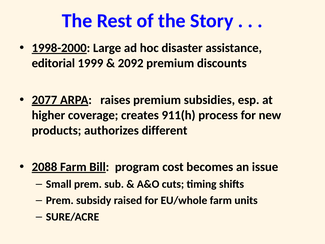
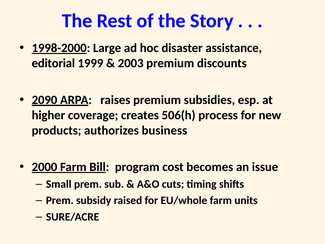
2092: 2092 -> 2003 (131, 63)
2077: 2077 -> 2090 (44, 100)
911(h: 911(h -> 506(h (179, 115)
different: different -> business (164, 130)
2088: 2088 -> 2000 (44, 167)
